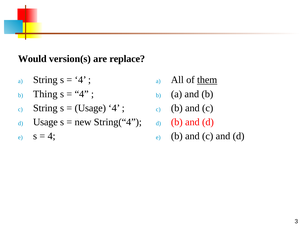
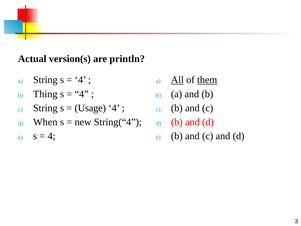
Would: Would -> Actual (32, 59)
replace: replace -> println (127, 59)
All underline: none -> present (177, 80)
d Usage: Usage -> When (45, 122)
